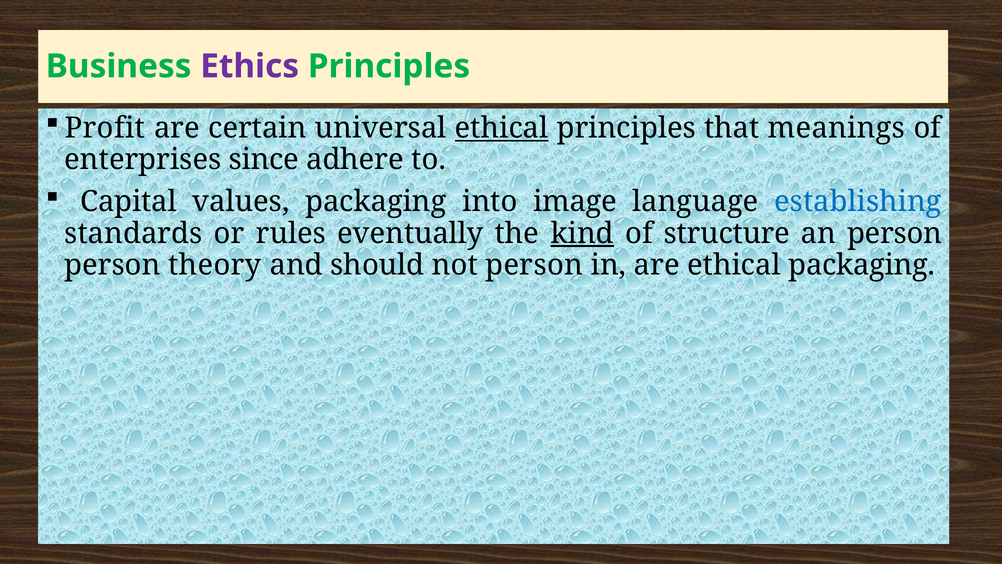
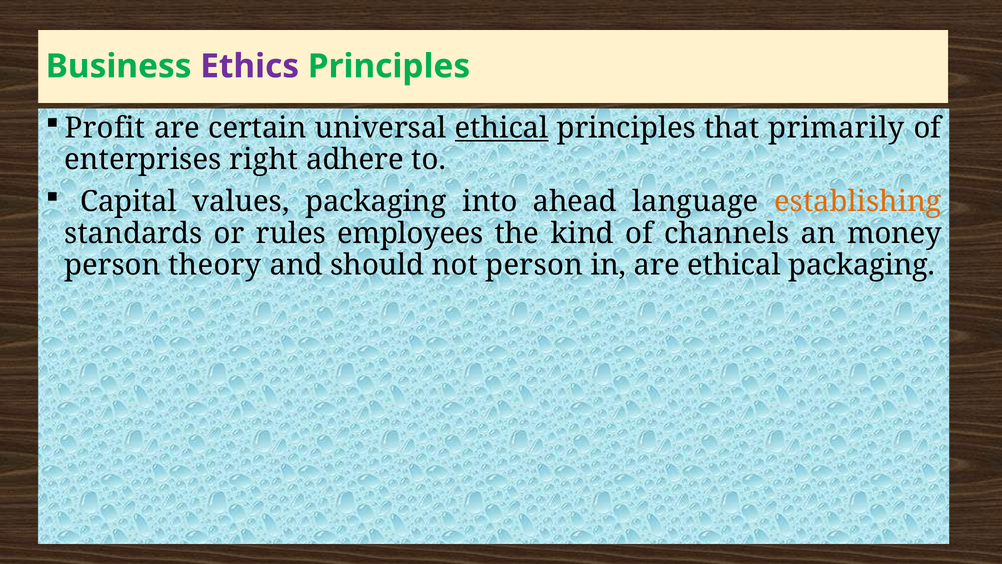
meanings: meanings -> primarily (836, 128)
since: since -> right (264, 160)
image: image -> ahead (575, 202)
establishing colour: blue -> orange (858, 202)
eventually: eventually -> employees (410, 233)
kind underline: present -> none (582, 233)
structure: structure -> channels (727, 233)
an person: person -> money (895, 233)
